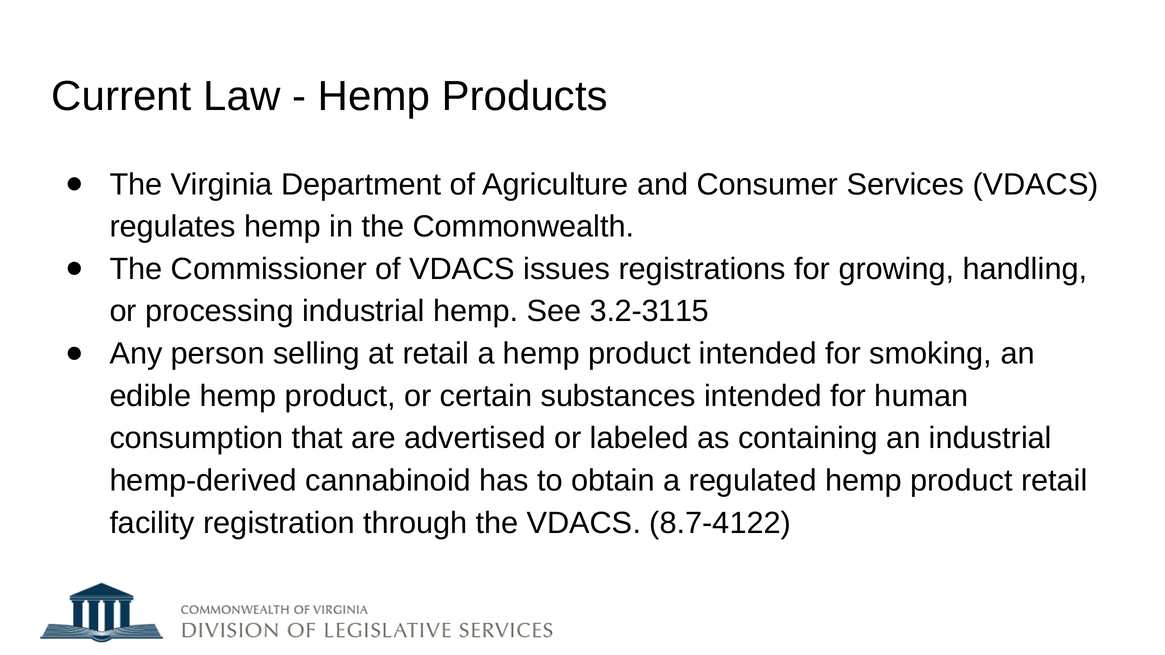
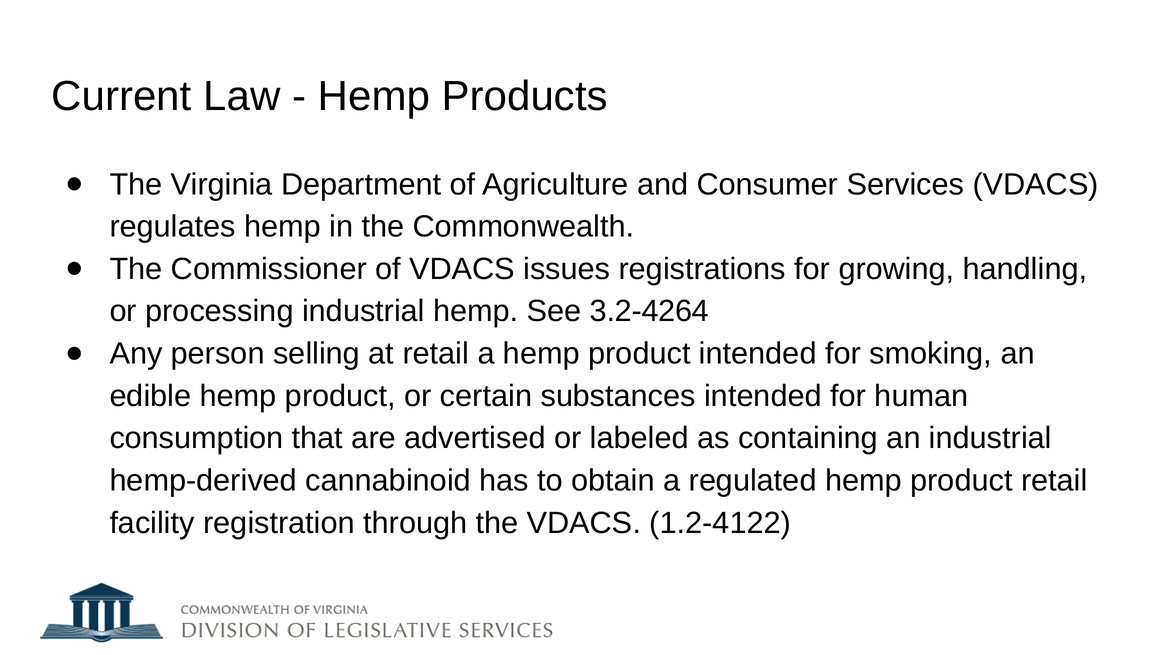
3.2-3115: 3.2-3115 -> 3.2-4264 (649, 312)
8.7-4122: 8.7-4122 -> 1.2-4122 (720, 523)
